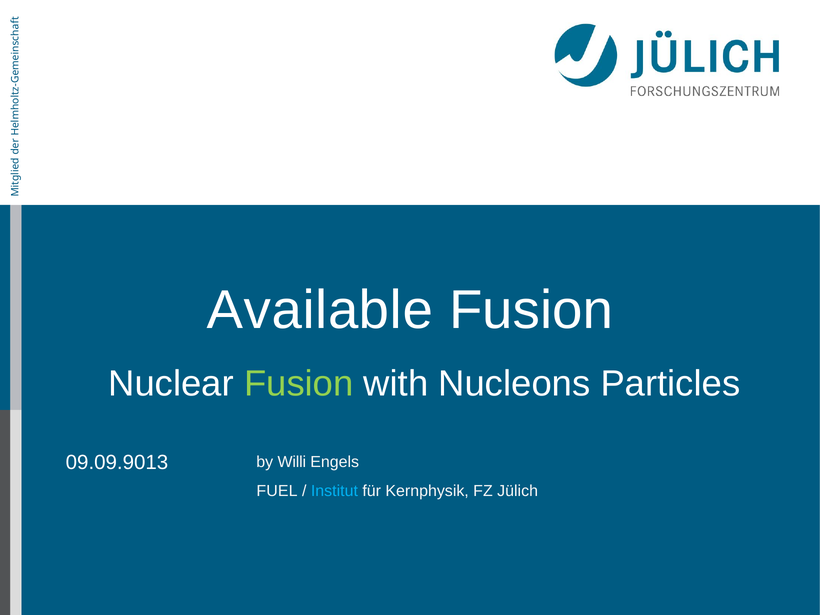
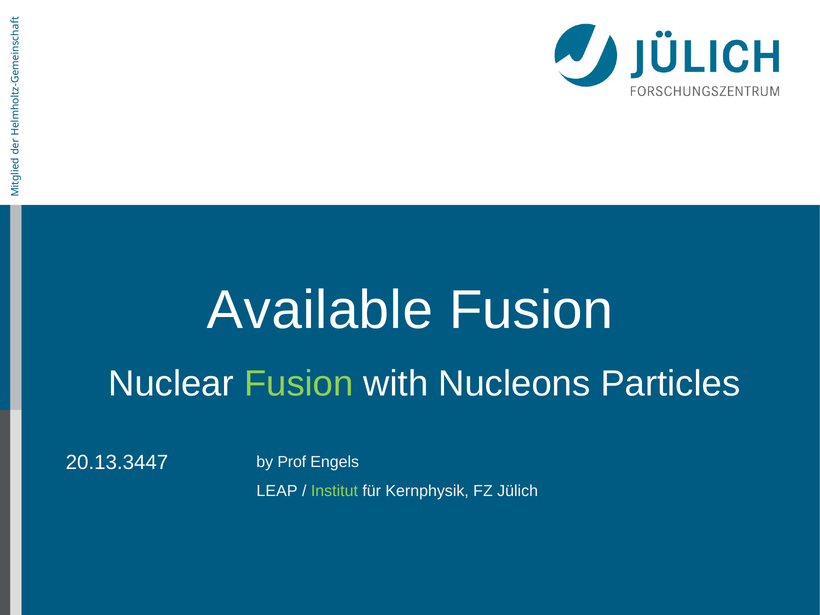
09.09.9013: 09.09.9013 -> 20.13.3447 (117, 463)
Willi: Willi -> Prof (292, 462)
FUEL: FUEL -> LEAP (277, 491)
Institut colour: light blue -> light green (334, 491)
